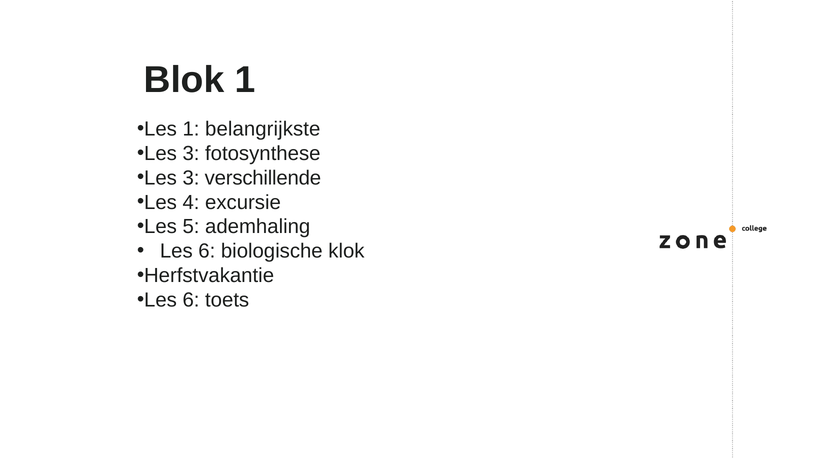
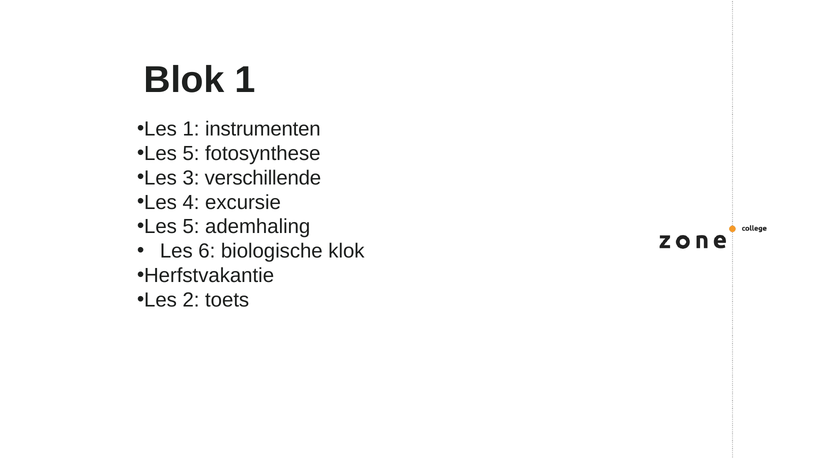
belangrijkste: belangrijkste -> instrumenten (263, 129)
3: 3 -> 5 (191, 153)
6: 6 -> 2 (191, 300)
